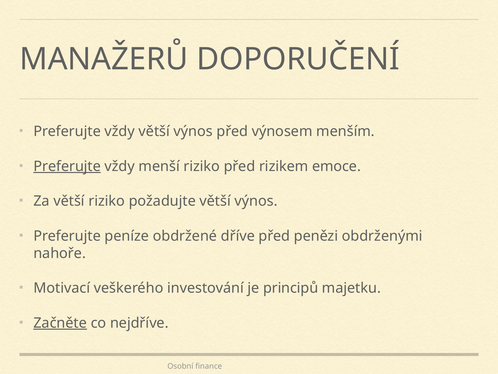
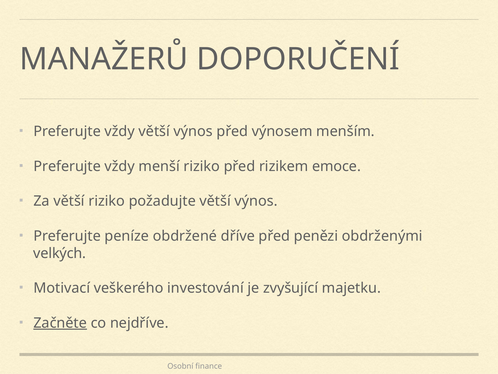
Preferujte underline: present -> none (67, 166)
nahoře: nahoře -> velkých (60, 253)
principů: principů -> zvyšující (291, 288)
